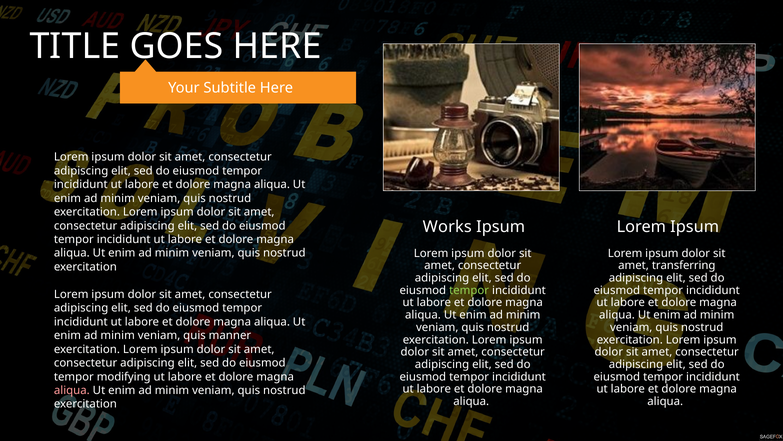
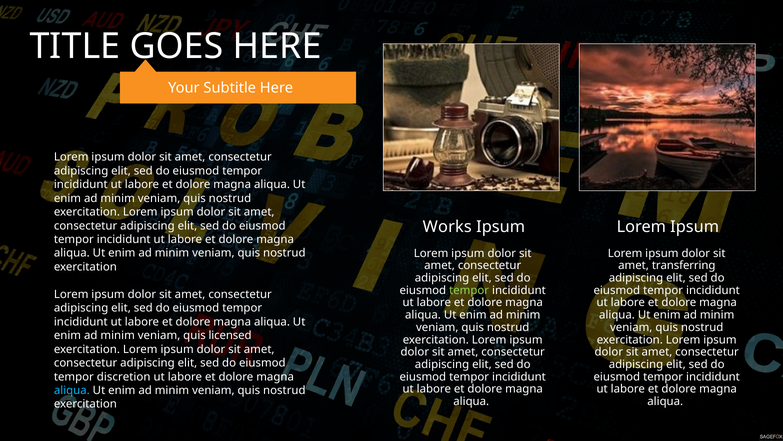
manner: manner -> licensed (230, 335)
modifying: modifying -> discretion (124, 376)
aliqua colour: pink -> light blue (72, 390)
